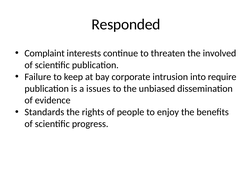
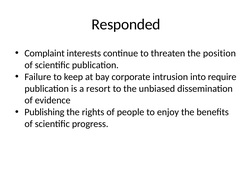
involved: involved -> position (219, 53)
issues: issues -> resort (98, 89)
Standards: Standards -> Publishing (44, 112)
